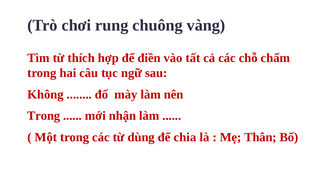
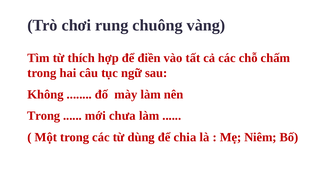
nhận: nhận -> chưa (122, 116)
Thân: Thân -> Niêm (260, 137)
